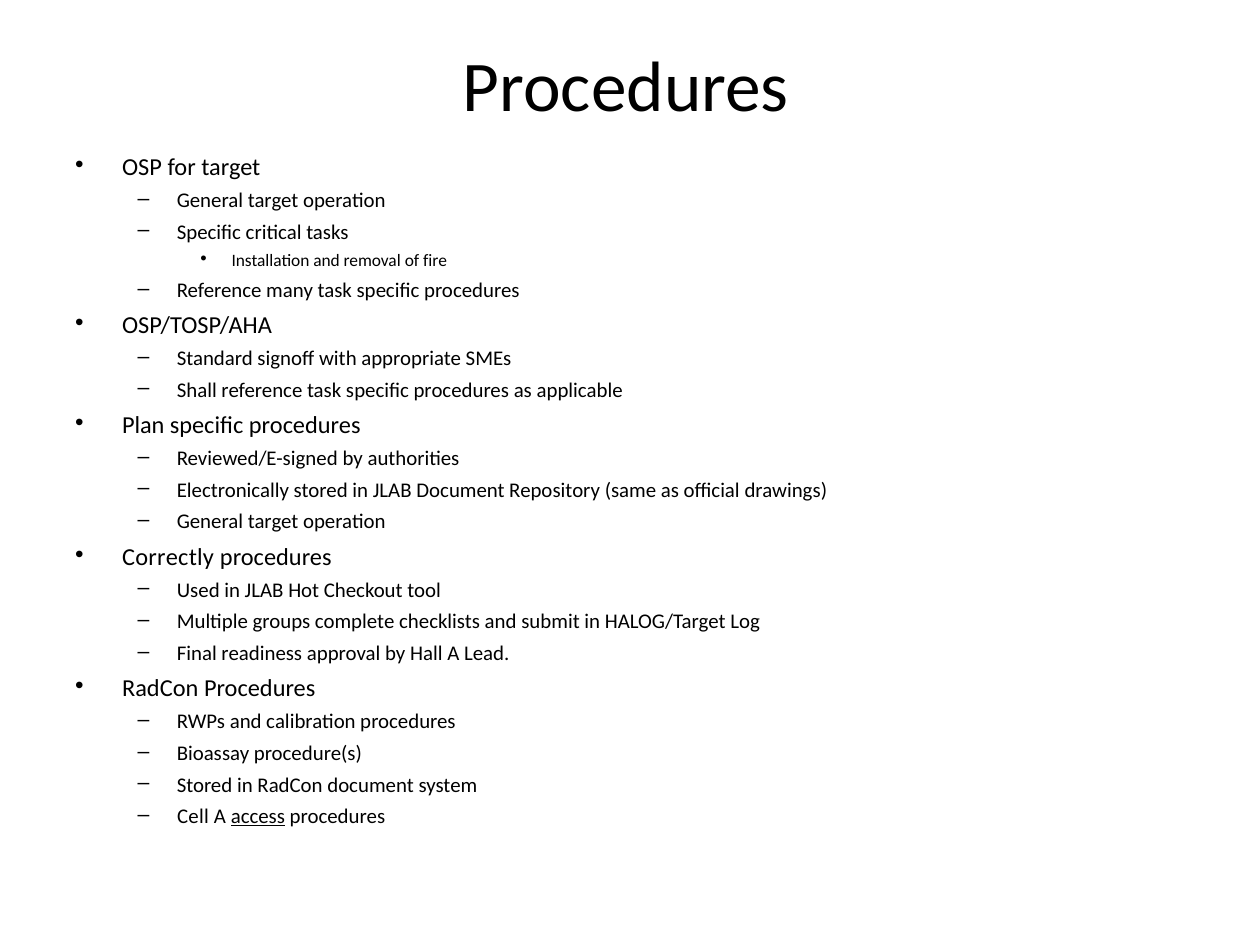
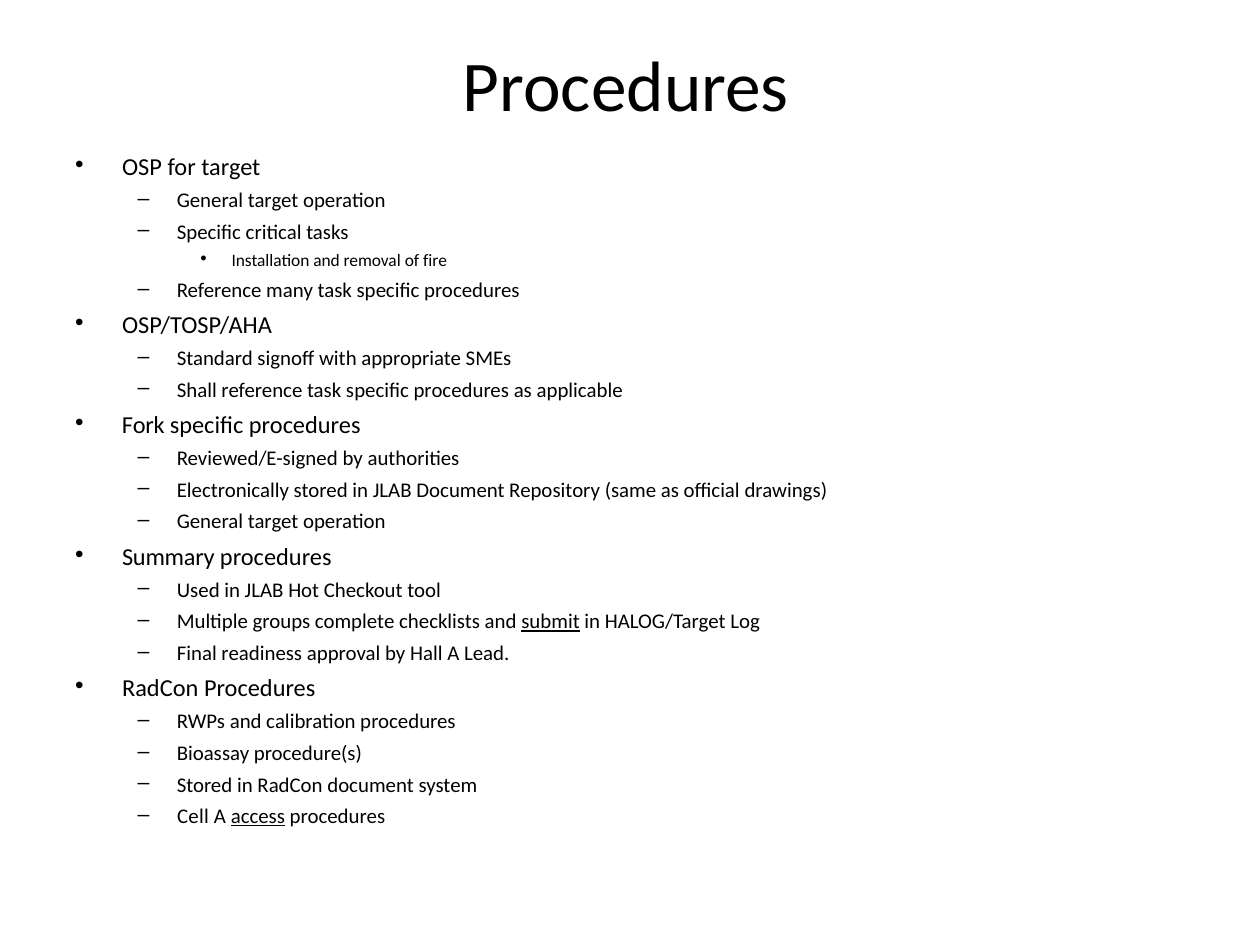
Plan: Plan -> Fork (143, 425)
Correctly: Correctly -> Summary (168, 557)
submit underline: none -> present (551, 622)
